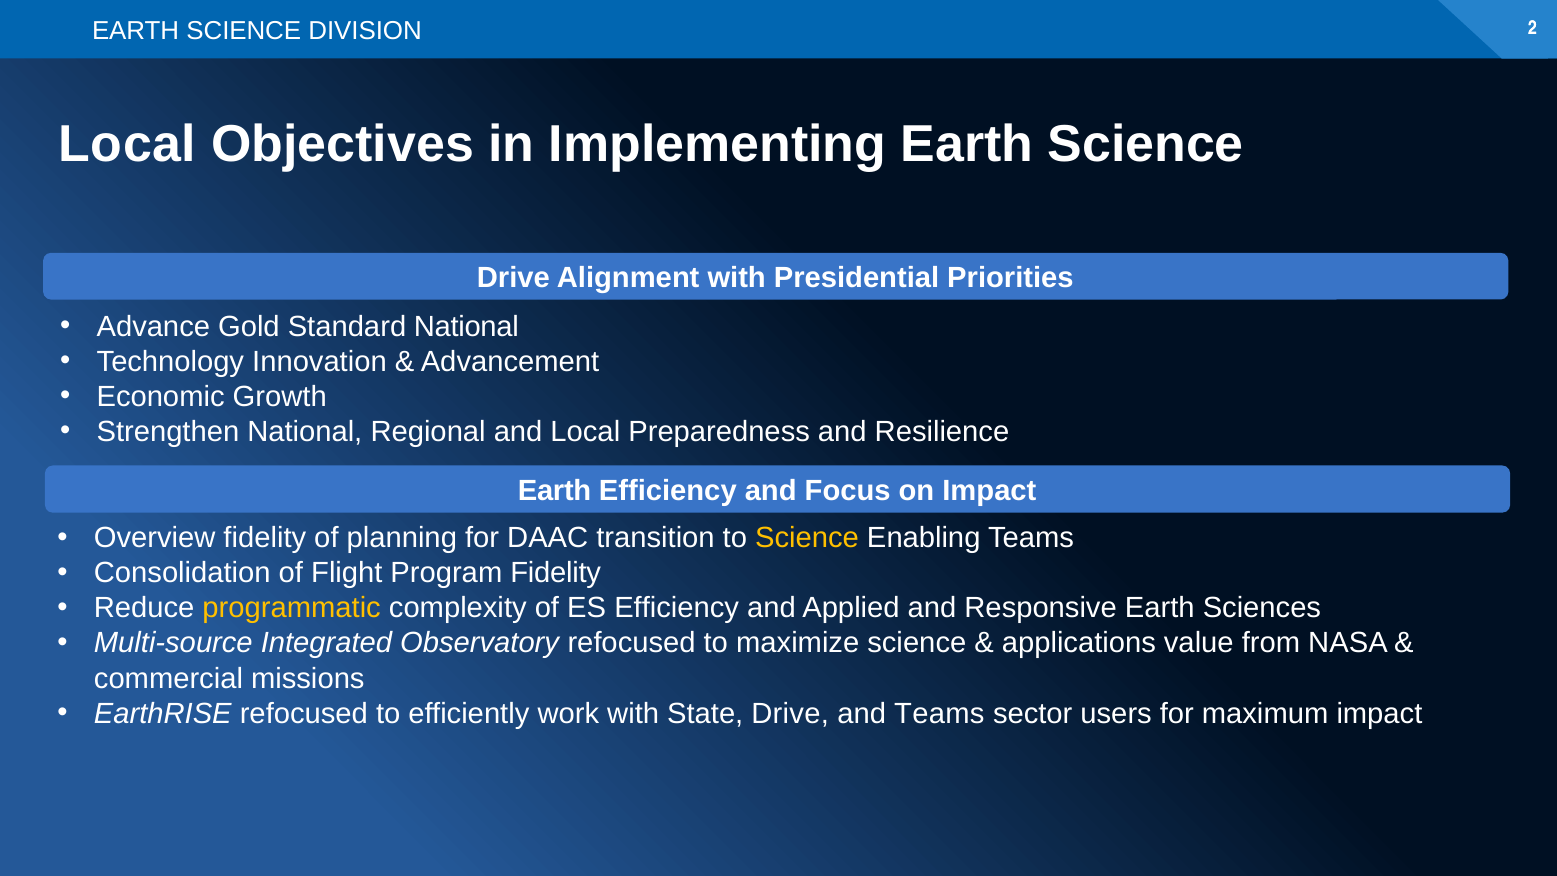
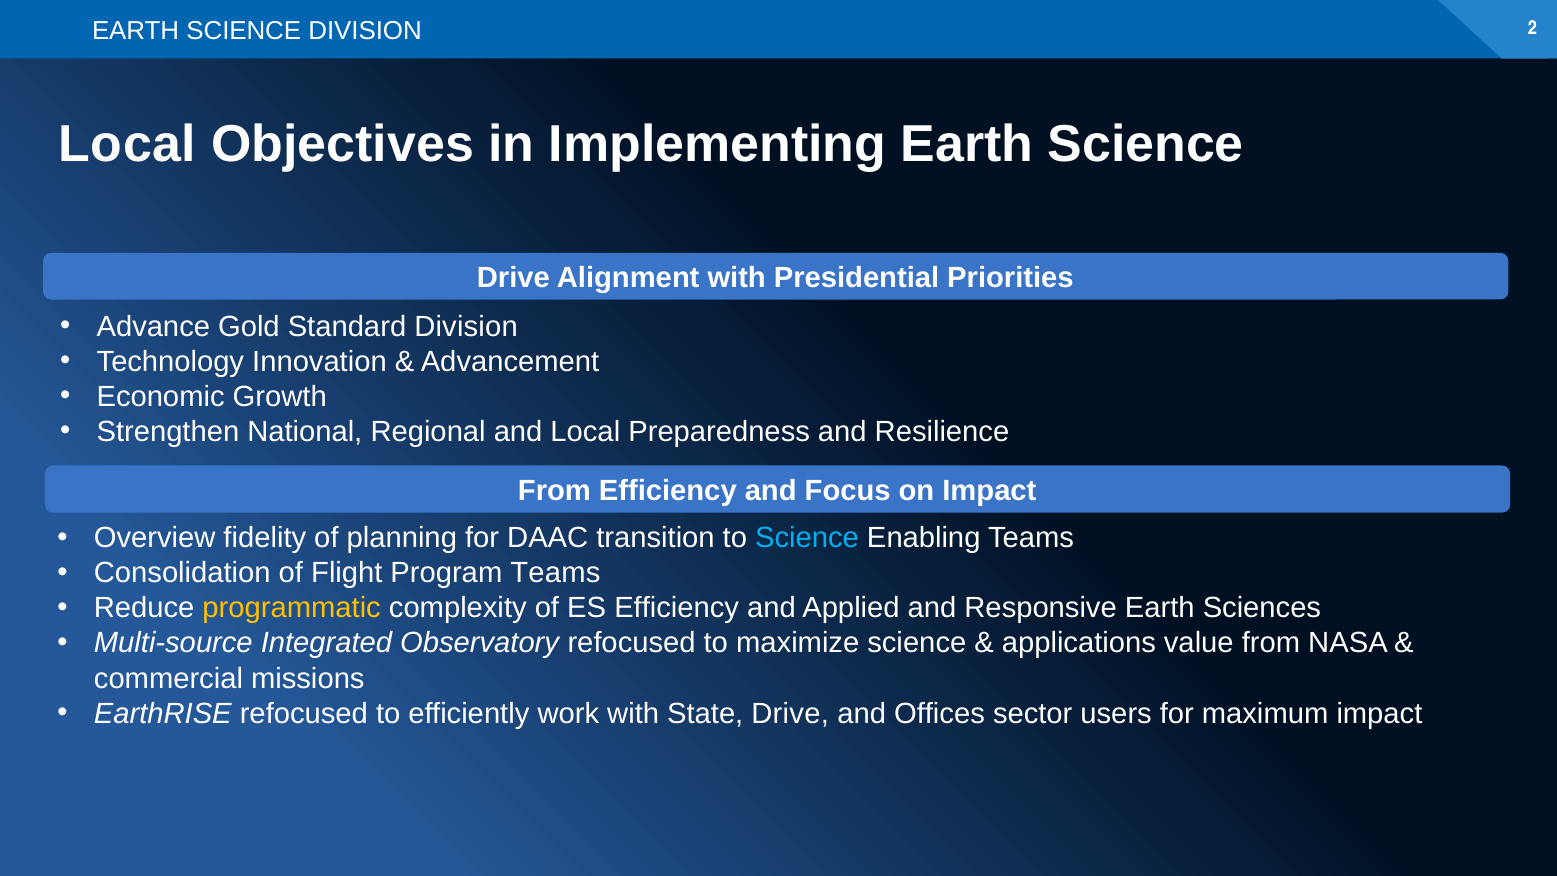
Standard National: National -> Division (466, 327)
Earth: Earth -> From (554, 491)
Science colour: yellow -> light blue (807, 538)
Program Fidelity: Fidelity -> Teams (555, 573)
and Teams: Teams -> Offices (940, 713)
